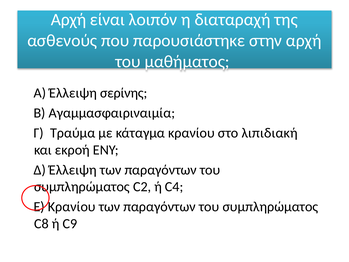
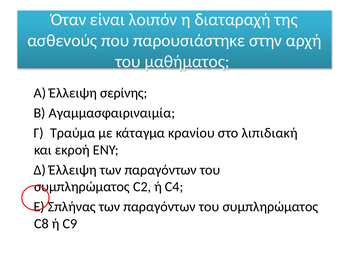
Αρχή: Αρχή -> Όταν (69, 20)
Ε Κρανίου: Κρανίου -> Σπλήνας (72, 207)
